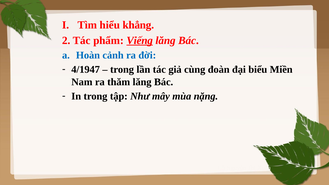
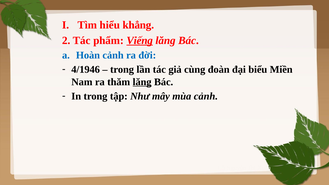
4/1947: 4/1947 -> 4/1946 (86, 70)
lăng underline: none -> present (142, 82)
mùa nặng: nặng -> cảnh (206, 96)
